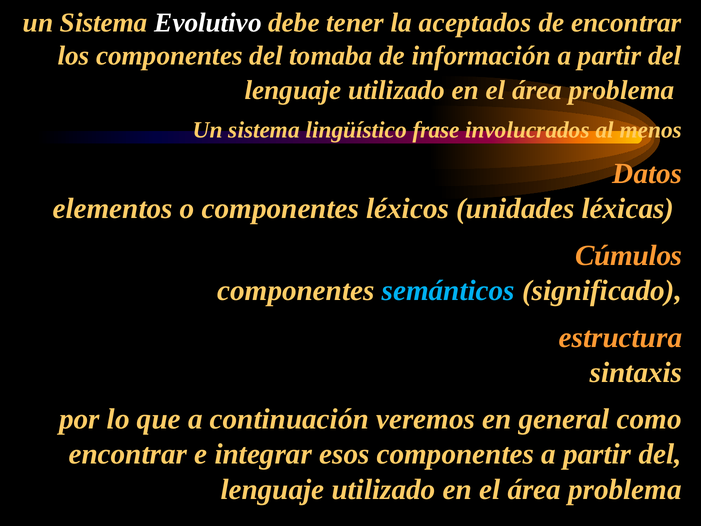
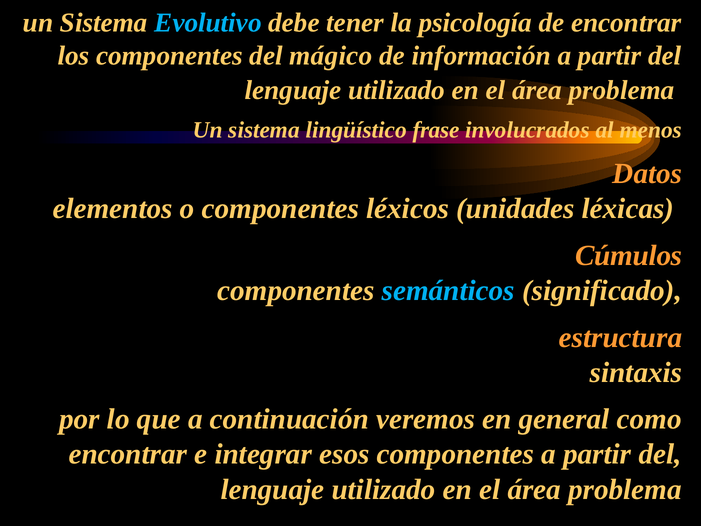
Evolutivo colour: white -> light blue (208, 23)
aceptados: aceptados -> psicología (475, 23)
tomaba: tomaba -> mágico (331, 56)
